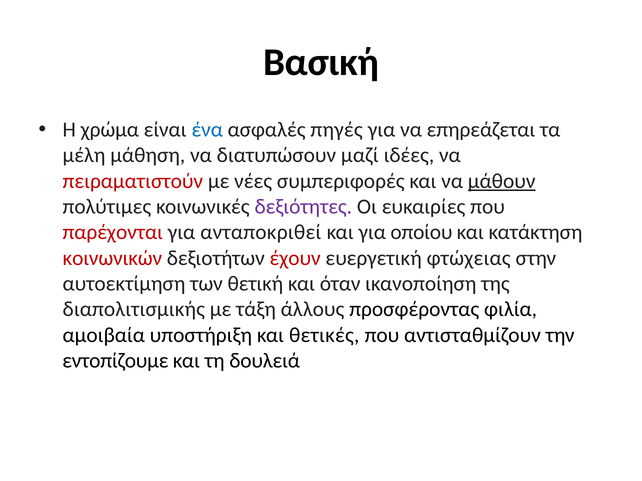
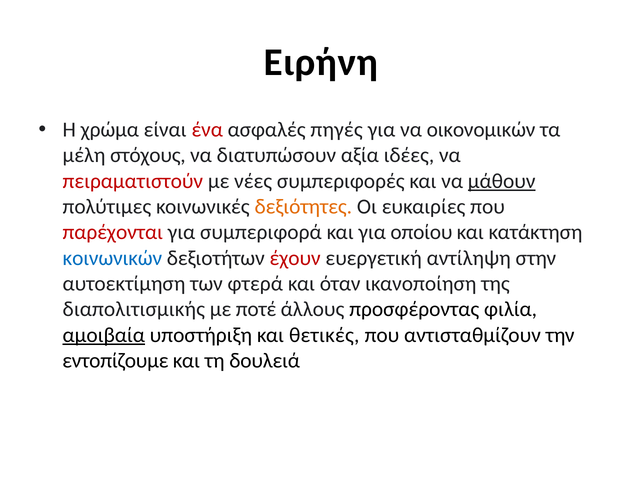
Βασική: Βασική -> Ειρήνη (321, 62)
ένα colour: blue -> red (207, 130)
επηρεάζεται: επηρεάζεται -> οικονομικών (481, 130)
μάθηση: μάθηση -> στόχους (148, 156)
μαζί: μαζί -> αξία (360, 156)
δεξιότητες colour: purple -> orange (303, 207)
ανταποκριθεί: ανταποκριθεί -> συμπεριφορά (261, 233)
κοινωνικών colour: red -> blue (112, 258)
φτώχειας: φτώχειας -> αντίληψη (469, 258)
θετική: θετική -> φτερά (255, 284)
τάξη: τάξη -> ποτέ (256, 310)
αμοιβαία underline: none -> present (104, 335)
